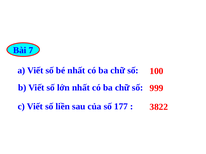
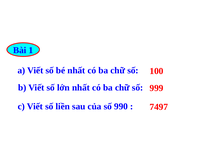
7: 7 -> 1 (31, 50)
177: 177 -> 990 (121, 107)
3822: 3822 -> 7497 (159, 107)
